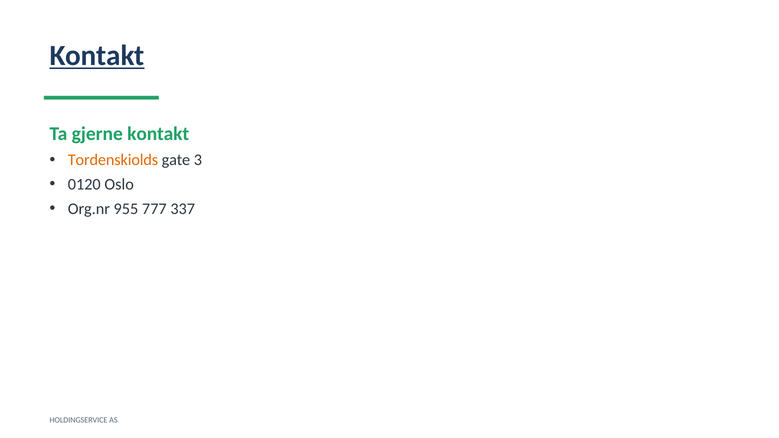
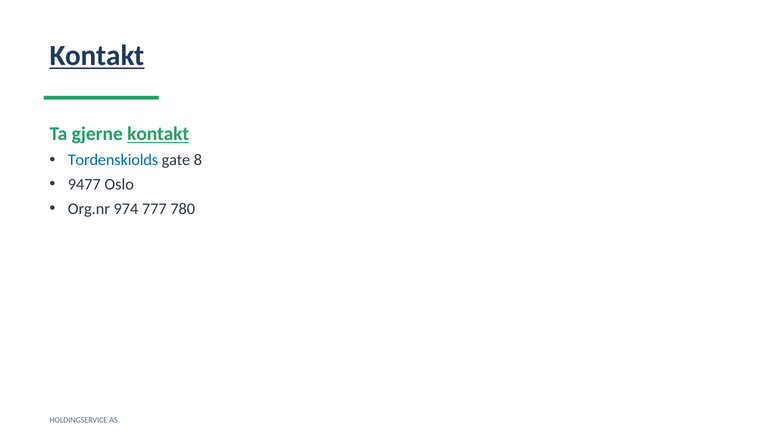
kontakt underline: none -> present (158, 134)
Tordenskiolds colour: orange -> blue (113, 160)
3: 3 -> 8 (198, 160)
0120: 0120 -> 9477 (84, 185)
955: 955 -> 974 (126, 209)
337: 337 -> 780 (183, 209)
